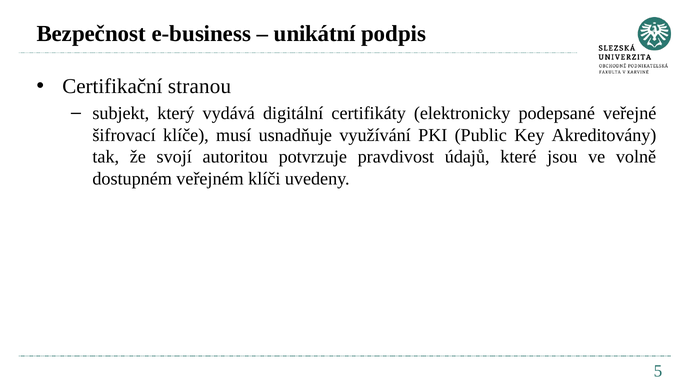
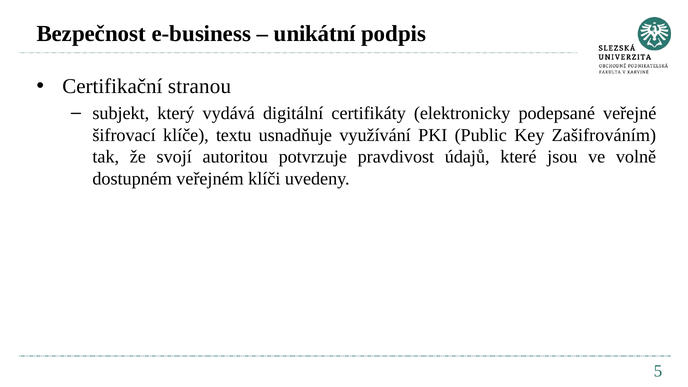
musí: musí -> textu (234, 135)
Akreditovány: Akreditovány -> Zašifrováním (604, 135)
